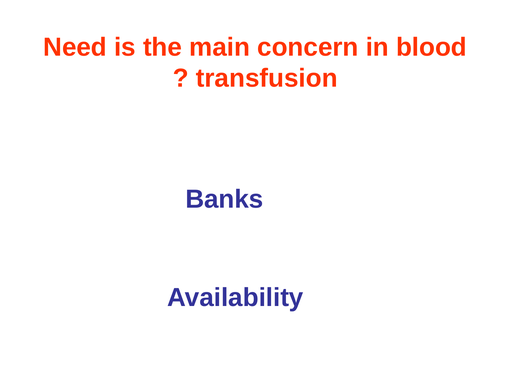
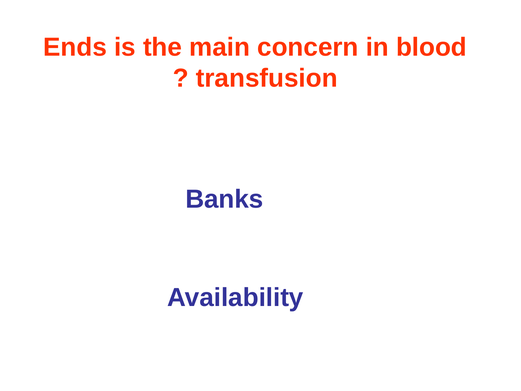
Need: Need -> Ends (75, 47)
